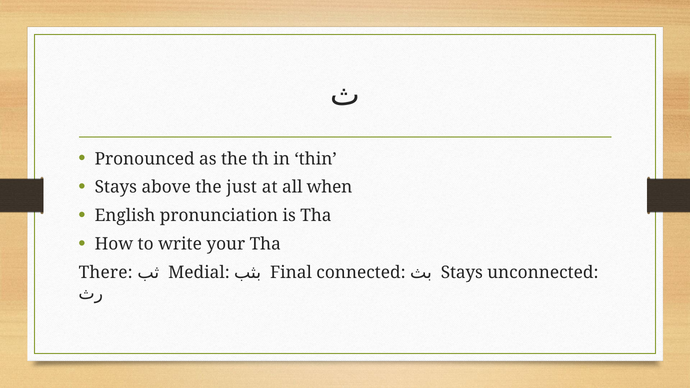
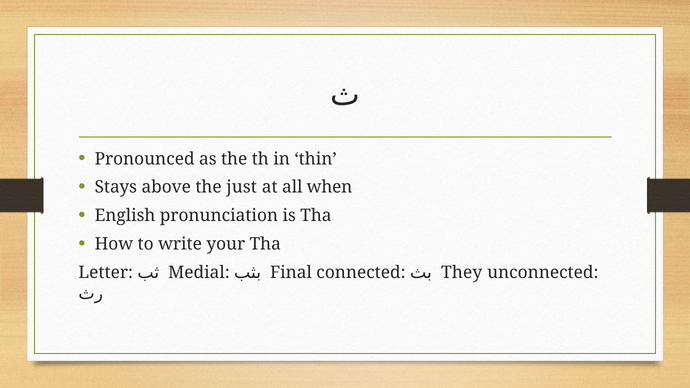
There: There -> Letter (106, 273)
Stays: Stays -> They (462, 273)
